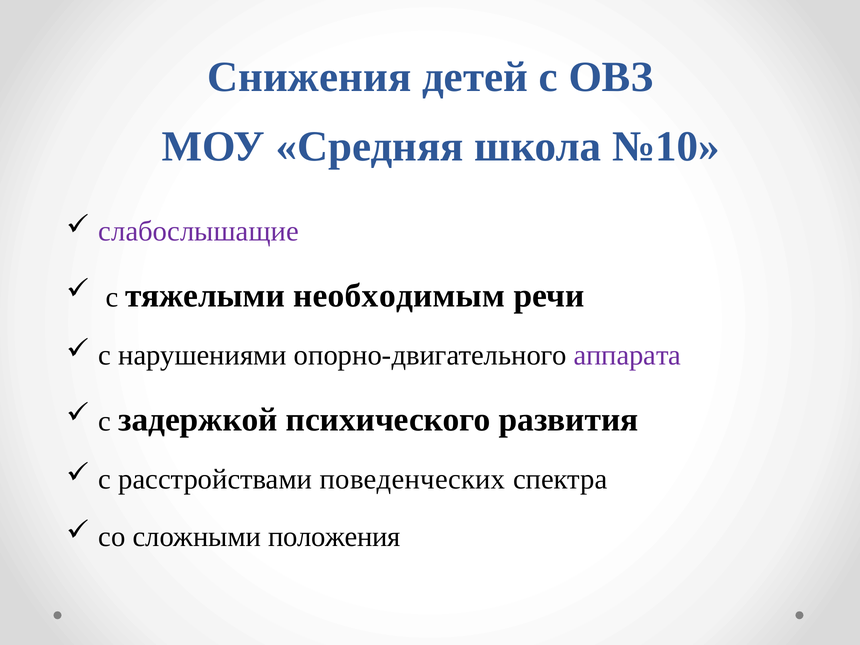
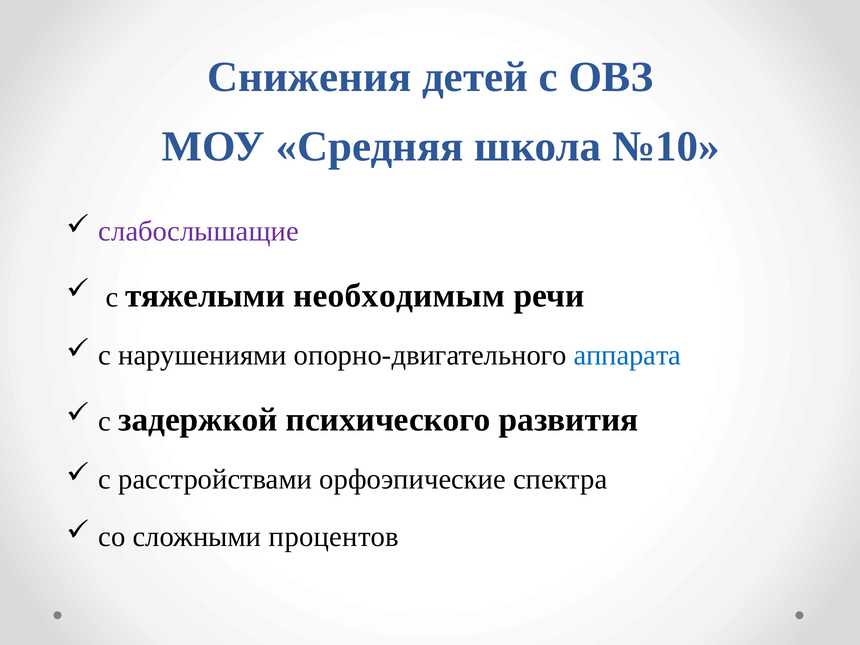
аппарата colour: purple -> blue (627, 355)
поведенческих: поведенческих -> орфоэпические (413, 480)
положения: положения -> процентов (334, 537)
